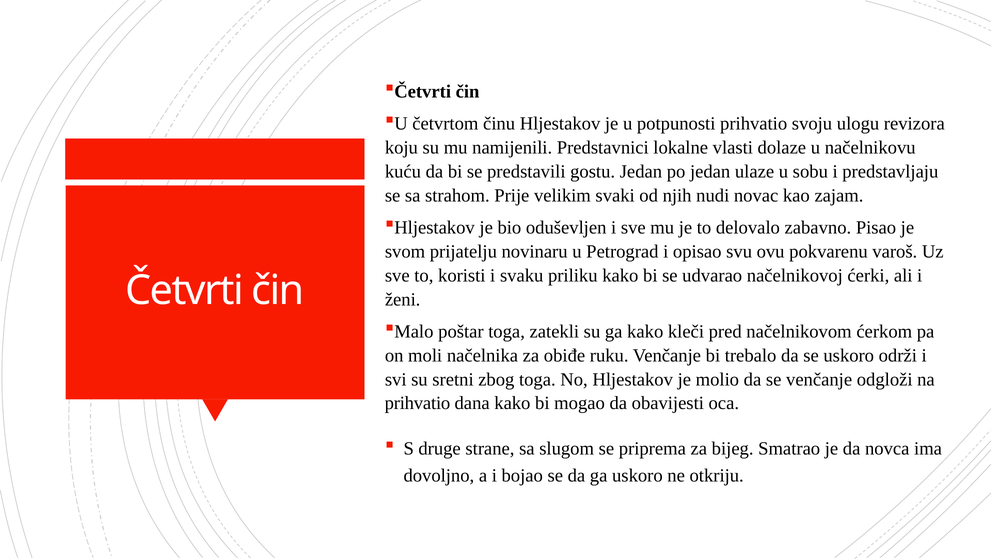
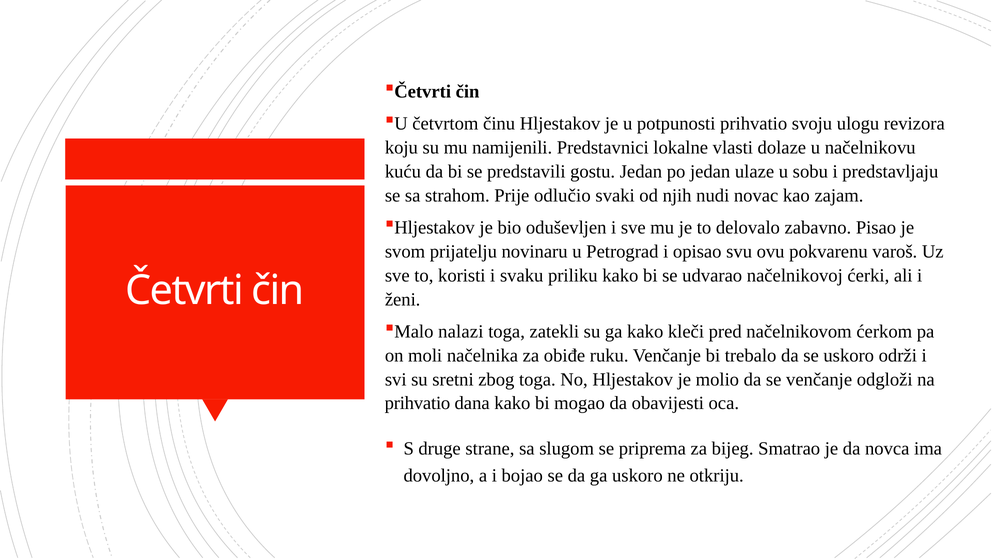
velikim: velikim -> odlučio (562, 195)
poštar: poštar -> nalazi (461, 331)
